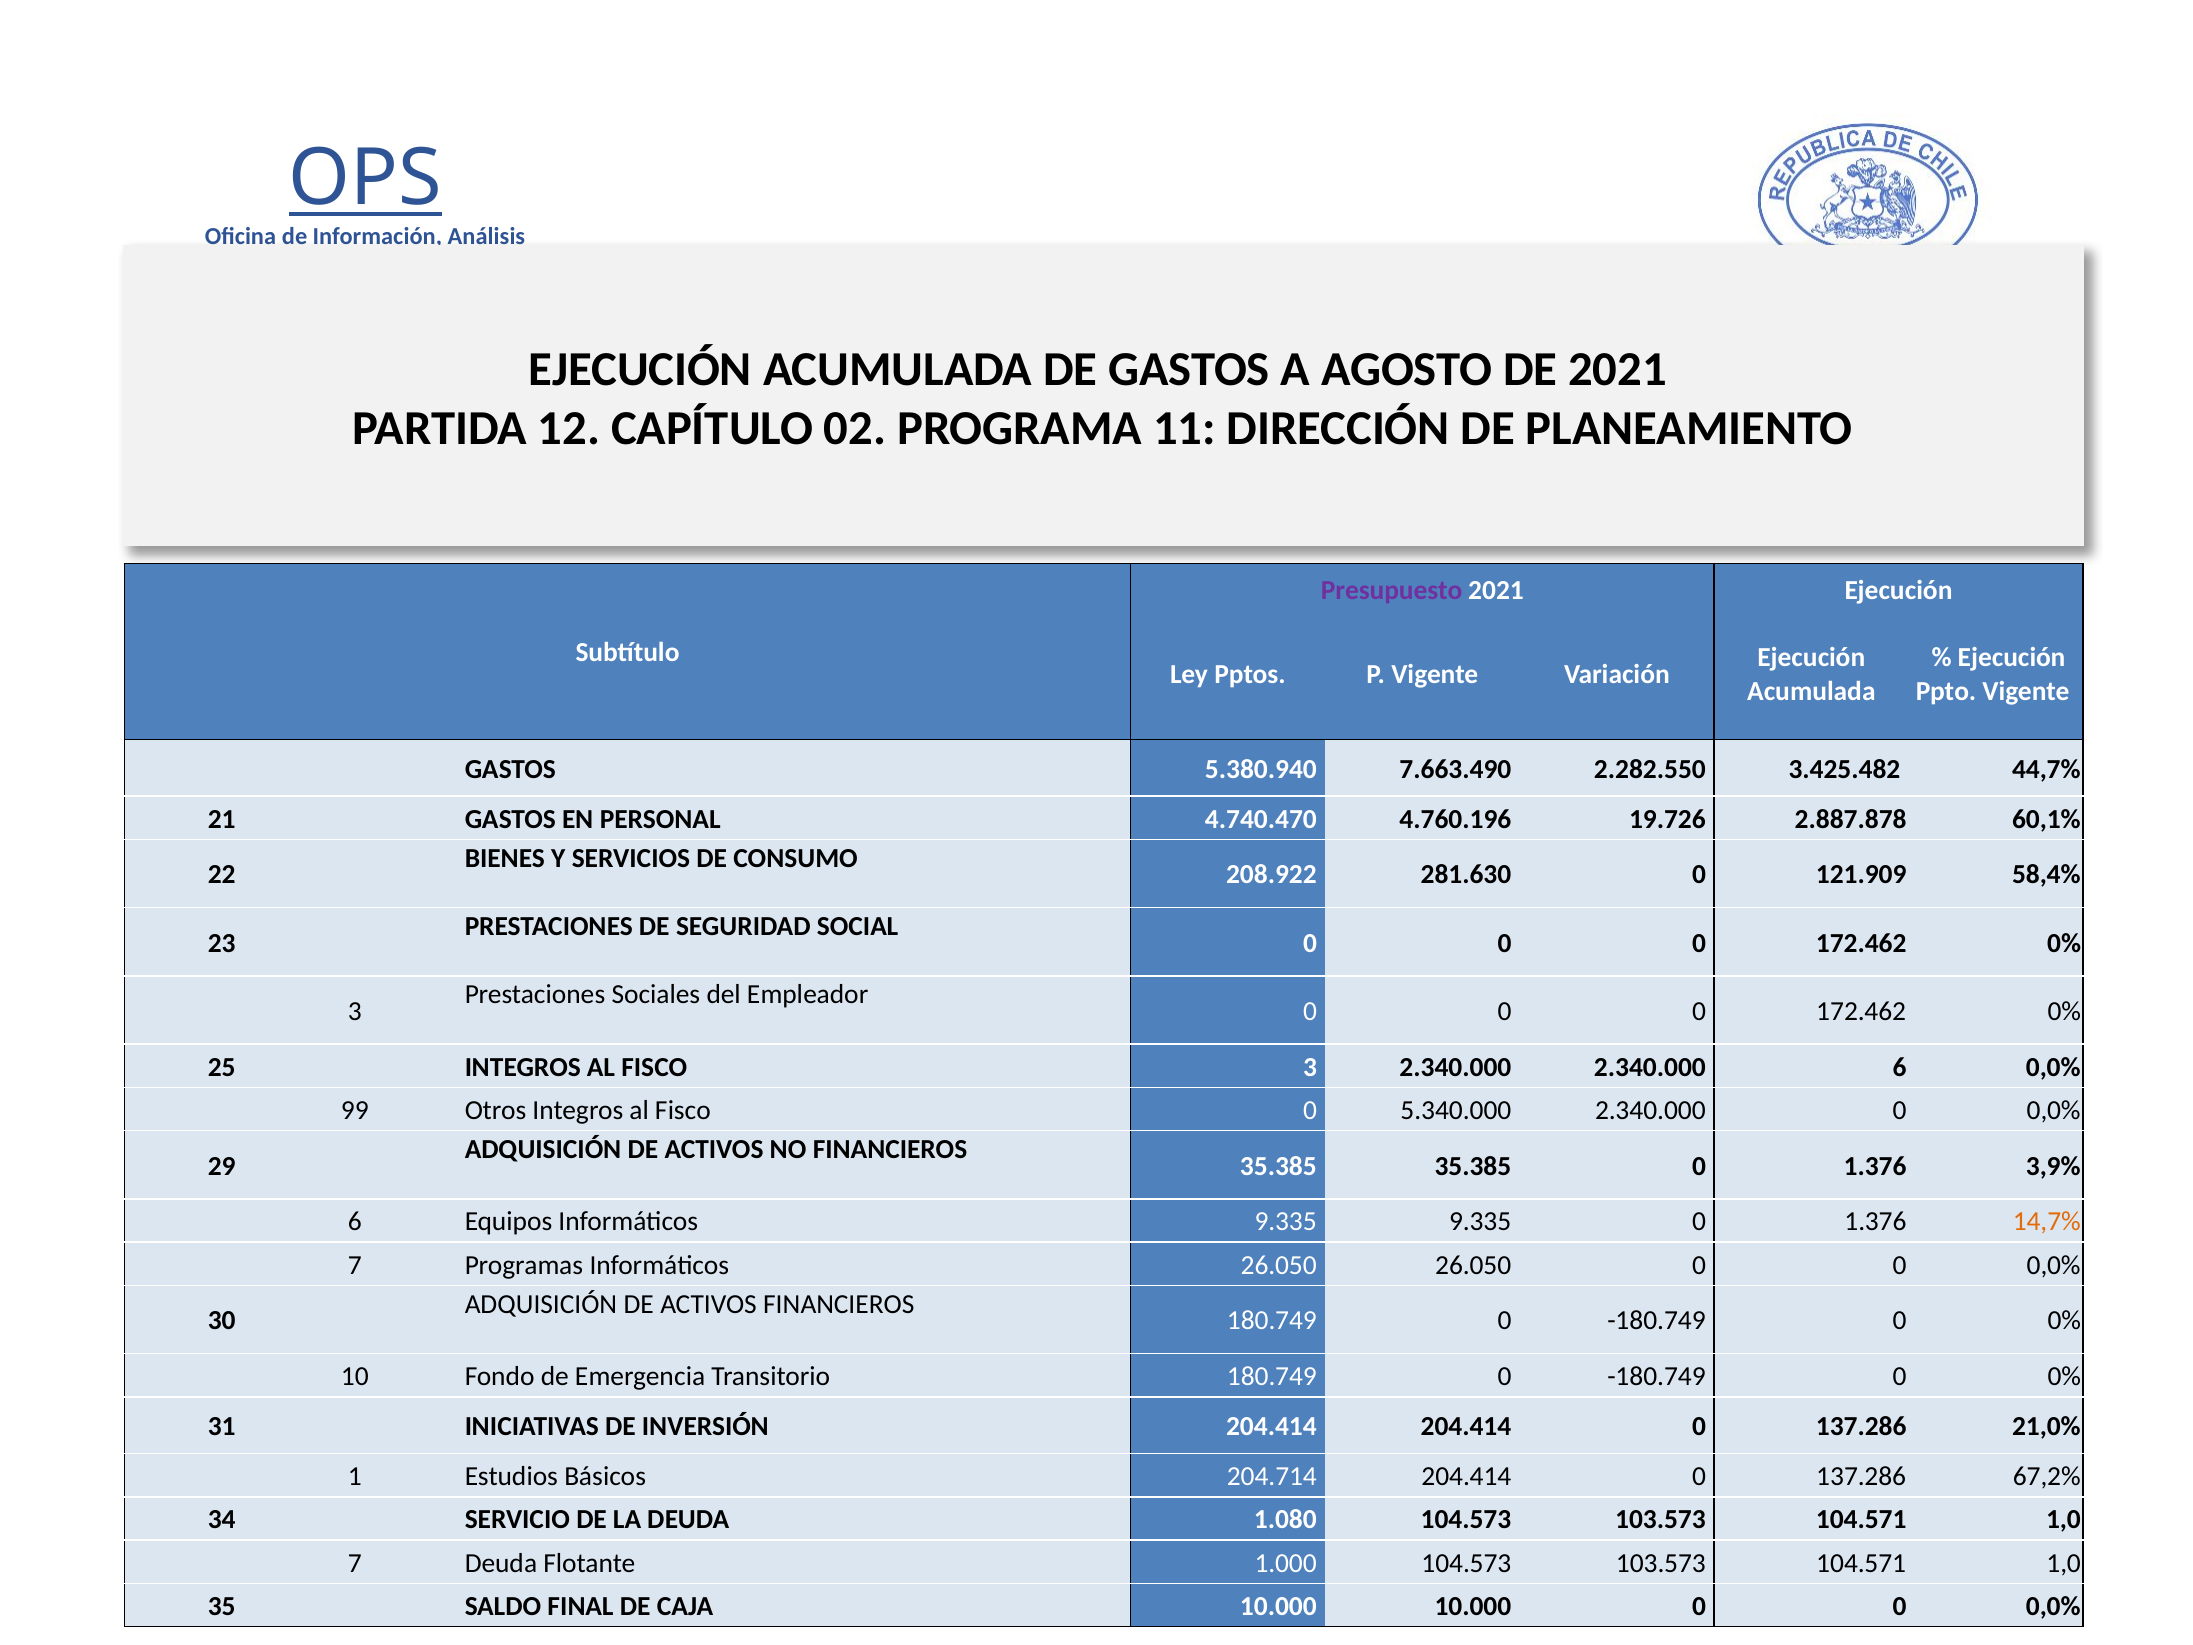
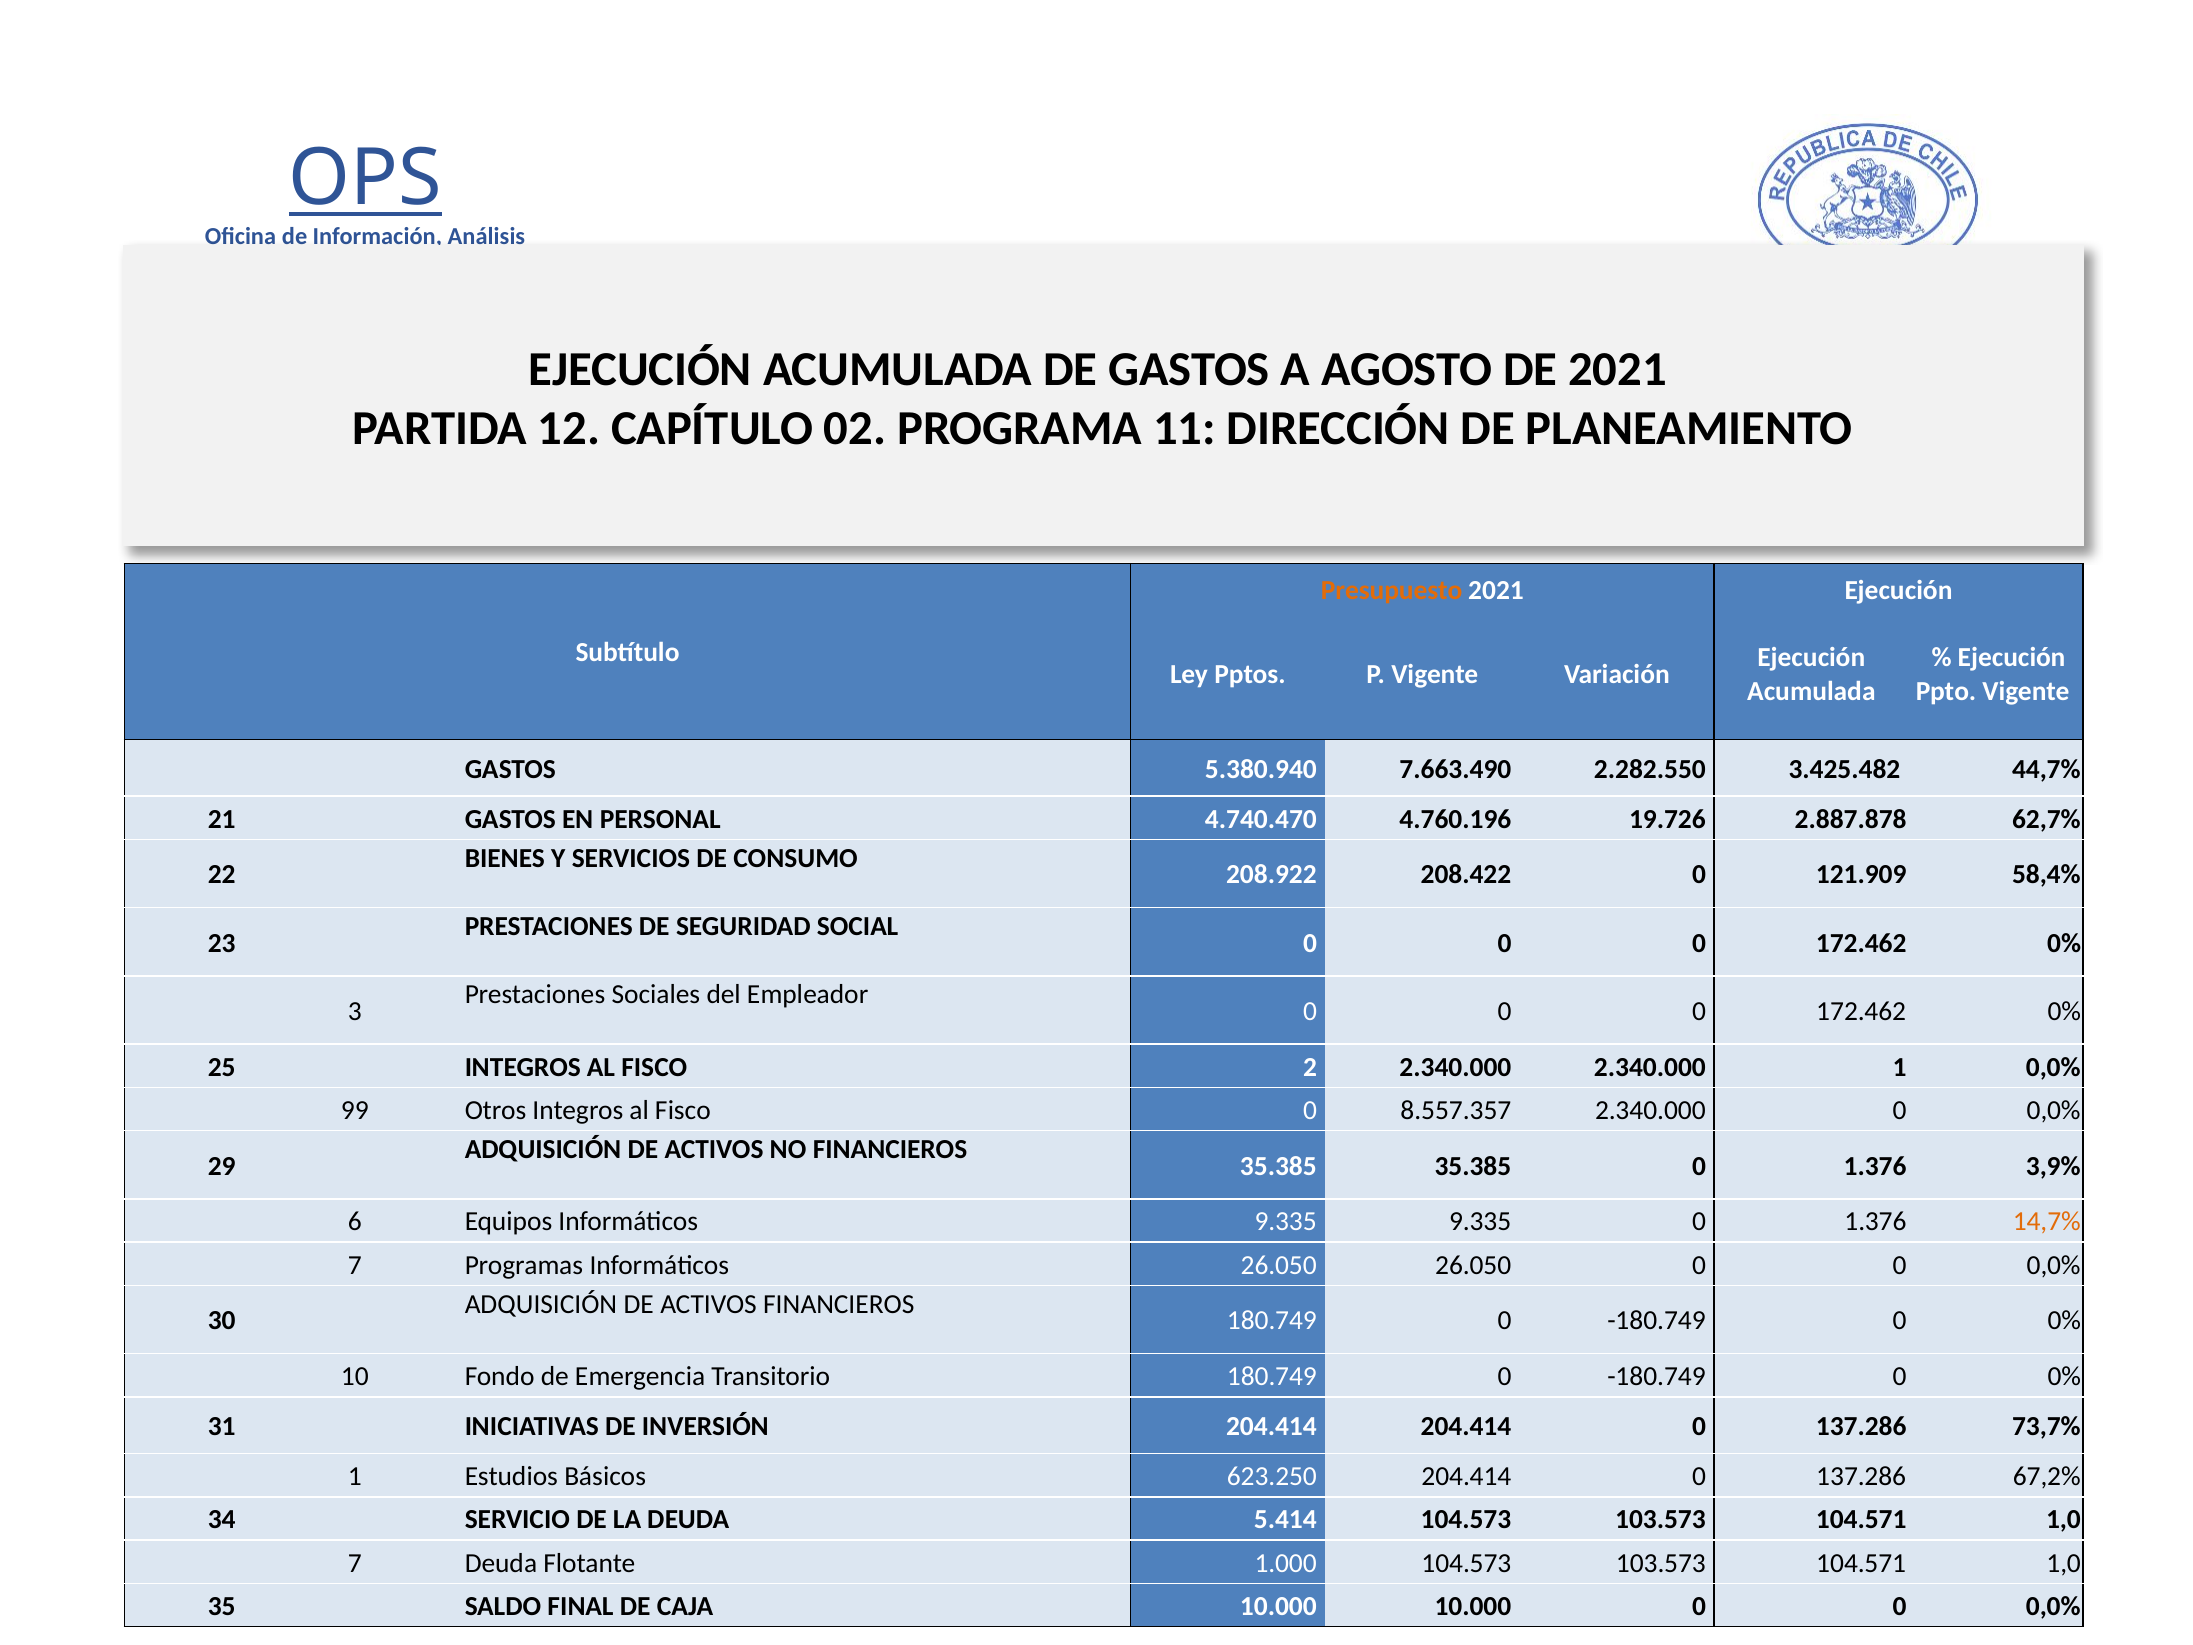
Presupuesto colour: purple -> orange (1392, 590)
60,1%: 60,1% -> 62,7% (2046, 819)
281.630: 281.630 -> 208.422 (1466, 875)
FISCO 3: 3 -> 2 (1310, 1067)
2.340.000 6: 6 -> 1 (1900, 1067)
5.340.000: 5.340.000 -> 8.557.357 (1456, 1110)
21,0%: 21,0% -> 73,7% (2046, 1426)
204.714: 204.714 -> 623.250 (1272, 1476)
1.080: 1.080 -> 5.414 (1285, 1520)
